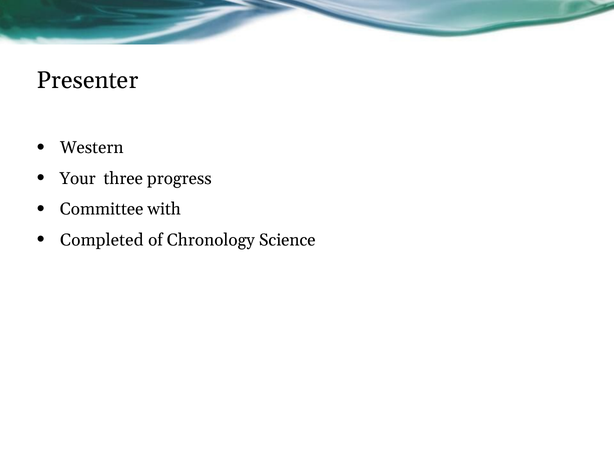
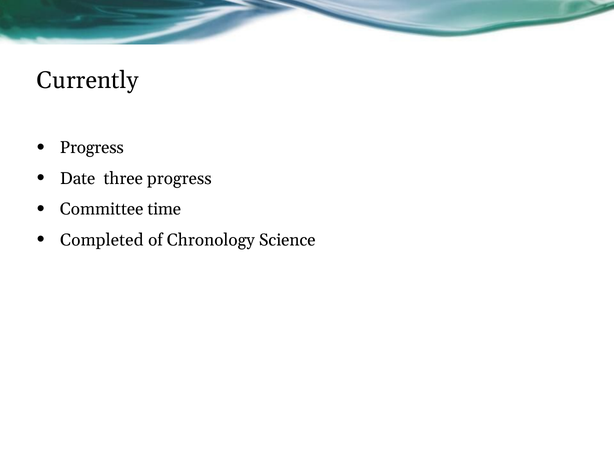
Presenter: Presenter -> Currently (88, 80)
Western: Western -> Progress (92, 148)
Your: Your -> Date (78, 178)
with: with -> time (164, 209)
